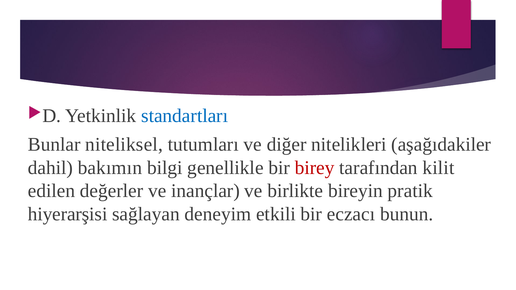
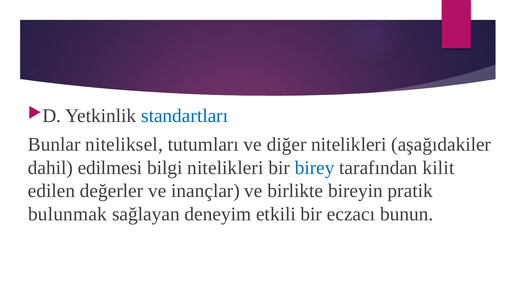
bakımın: bakımın -> edilmesi (110, 168)
bilgi genellikle: genellikle -> nitelikleri (225, 168)
birey colour: red -> blue (315, 168)
hiyerarşisi: hiyerarşisi -> bulunmak (67, 214)
